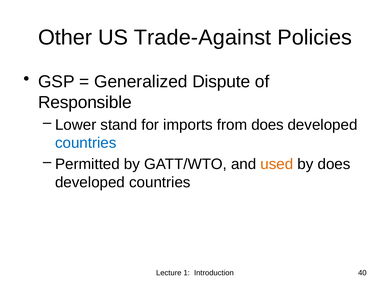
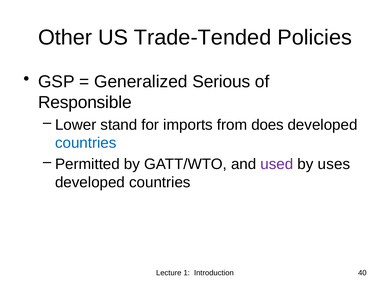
Trade-Against: Trade-Against -> Trade-Tended (203, 38)
Dispute: Dispute -> Serious (221, 82)
used colour: orange -> purple (277, 164)
by does: does -> uses (334, 164)
